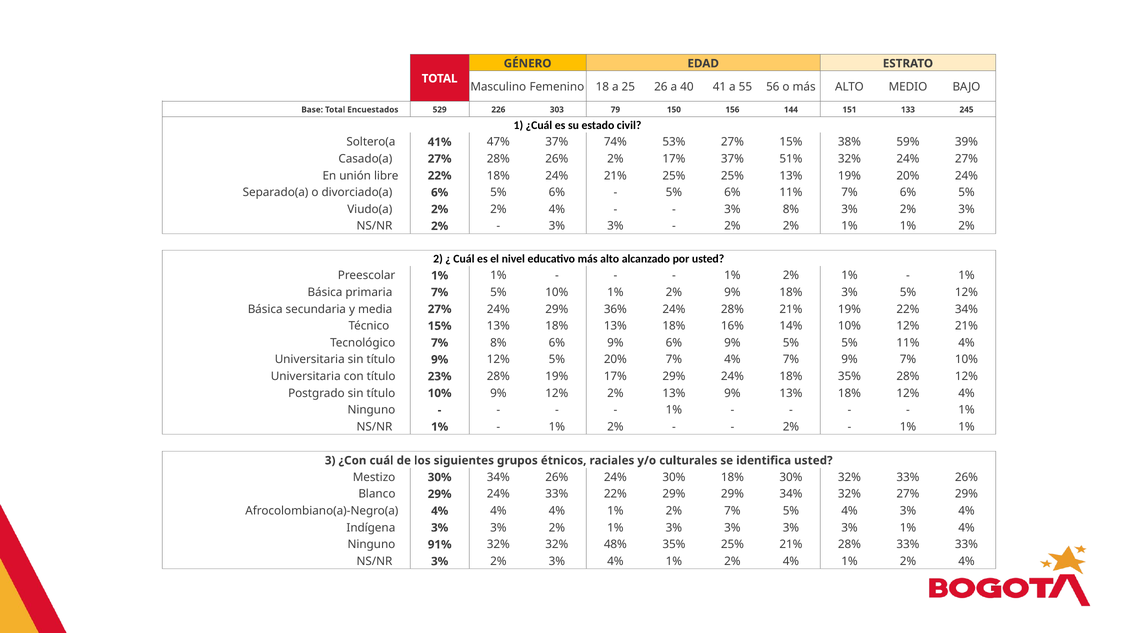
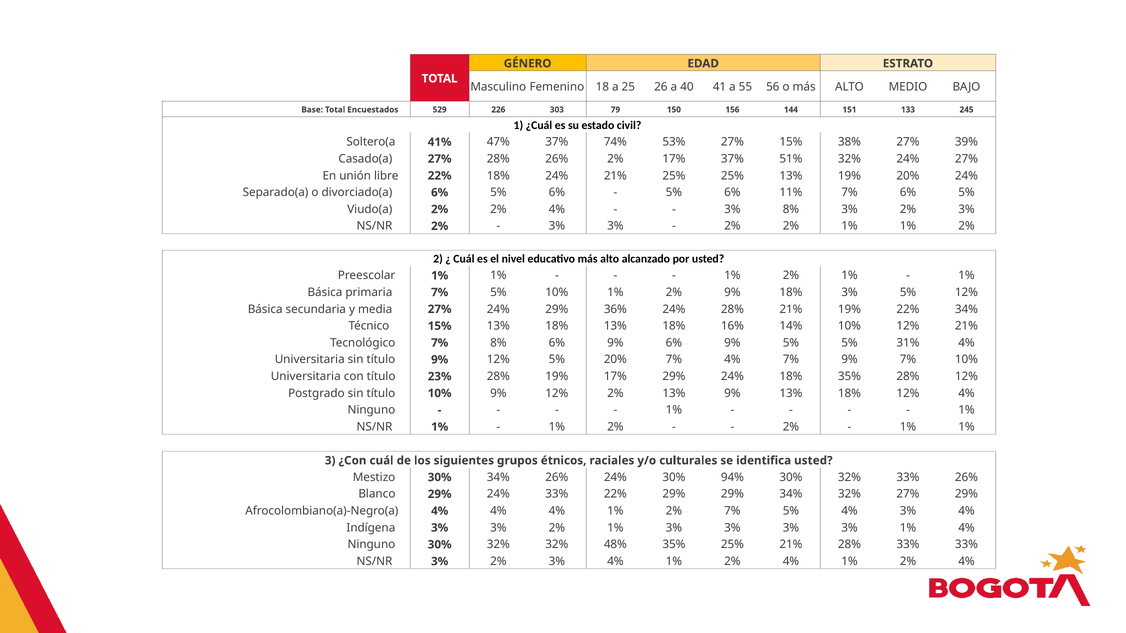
38% 59%: 59% -> 27% (908, 142)
5% 11%: 11% -> 31% (908, 343)
30% 18%: 18% -> 94% (732, 478)
Ninguno 91%: 91% -> 30% (440, 545)
